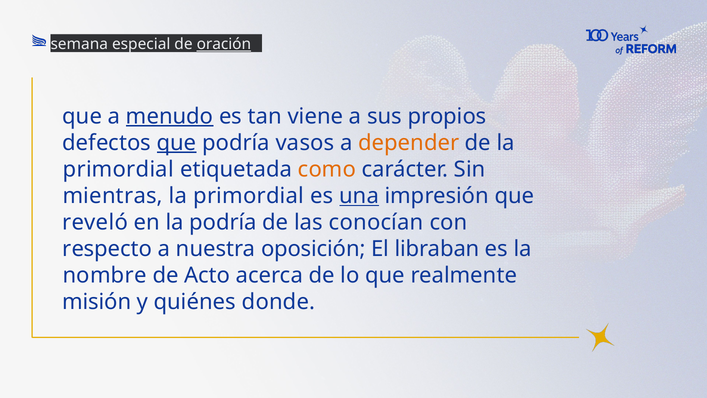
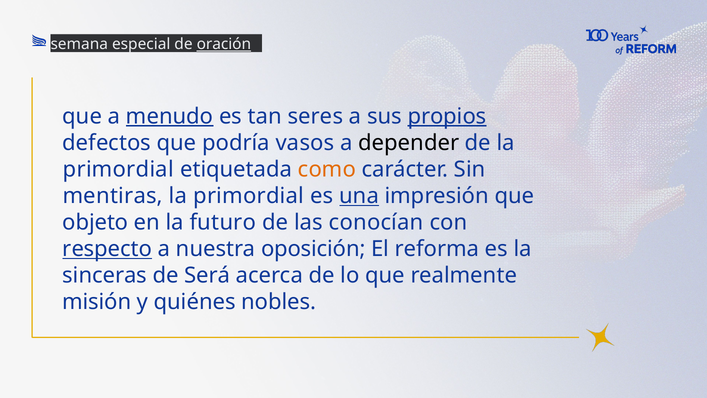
viene: viene -> seres (315, 116)
propios underline: none -> present (447, 116)
que underline: present -> none (177, 143)
depender colour: orange -> black (409, 143)
mientras: mientras -> mentiras (113, 196)
reveló: reveló -> objeto (95, 222)
la podría: podría -> futuro (223, 222)
respecto underline: none -> present (107, 249)
libraban: libraban -> reforma (437, 249)
nombre: nombre -> sinceras (105, 275)
Acto: Acto -> Será (207, 275)
donde: donde -> nobles (279, 302)
